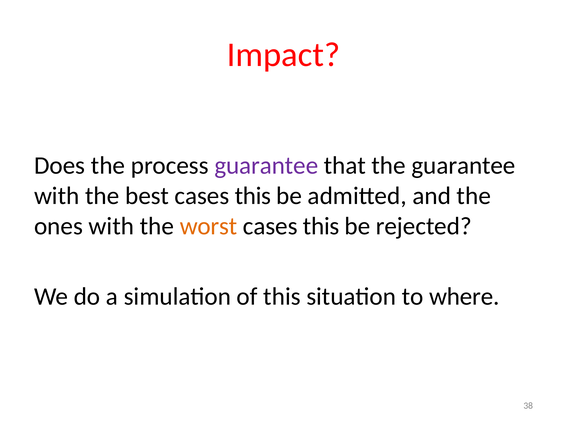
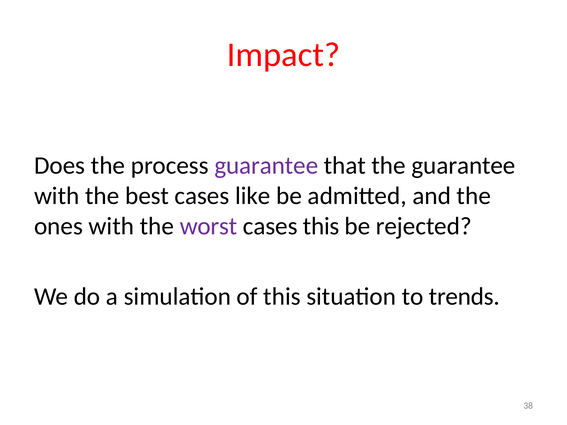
best cases this: this -> like (253, 196)
worst colour: orange -> purple (208, 226)
where: where -> trends (464, 297)
